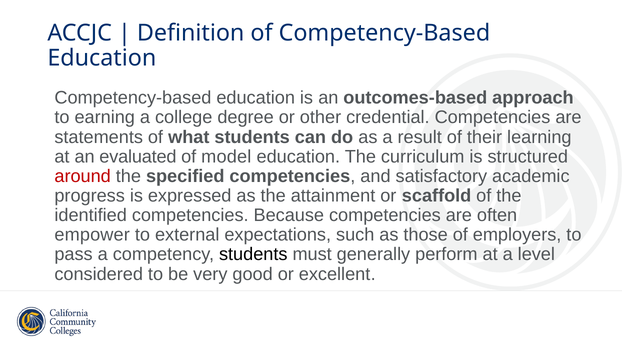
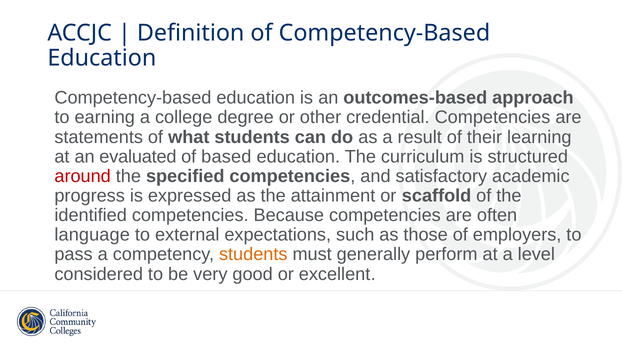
model: model -> based (226, 157)
empower: empower -> language (92, 235)
students colour: black -> orange (253, 254)
